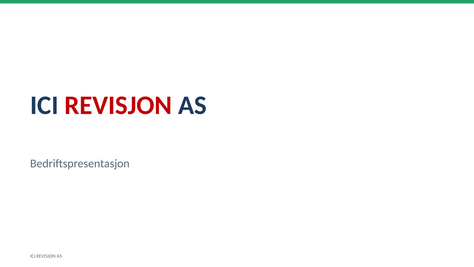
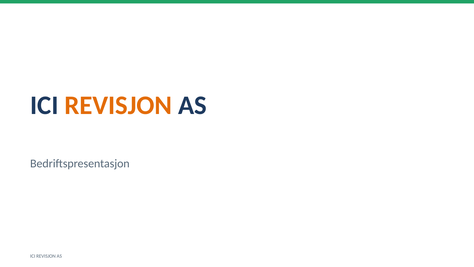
REVISJON colour: red -> orange (118, 105)
